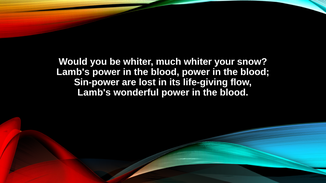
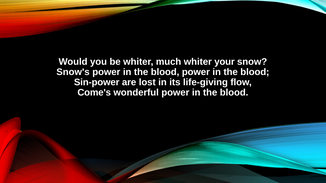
Lamb's: Lamb's -> Snow's (73, 72)
Lamb's: Lamb's -> Come's (94, 93)
